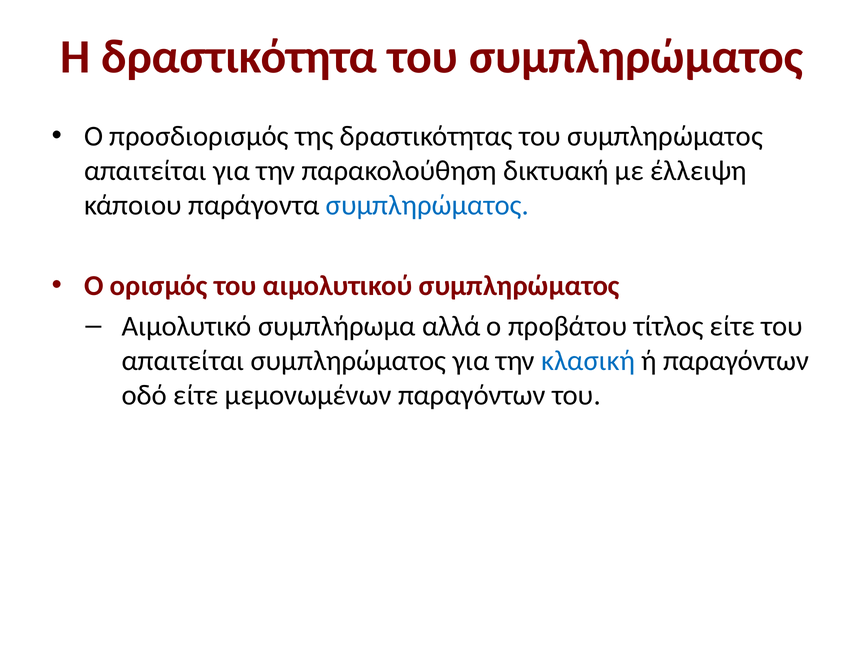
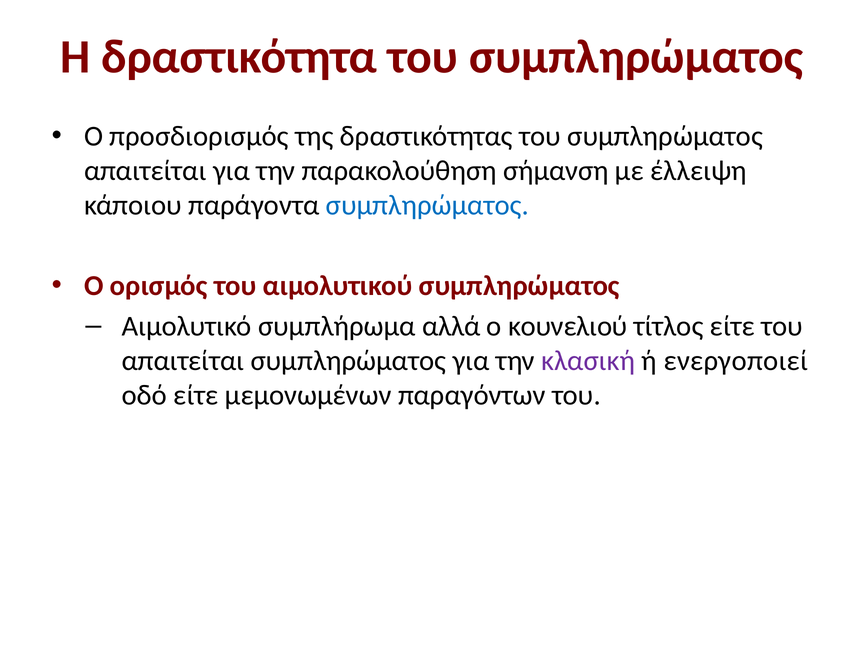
δικτυακή: δικτυακή -> σήμανση (556, 171)
προβάτου: προβάτου -> κουνελιού (568, 326)
κλασική colour: blue -> purple (588, 360)
ή παραγόντων: παραγόντων -> ενεργοποιεί (736, 360)
